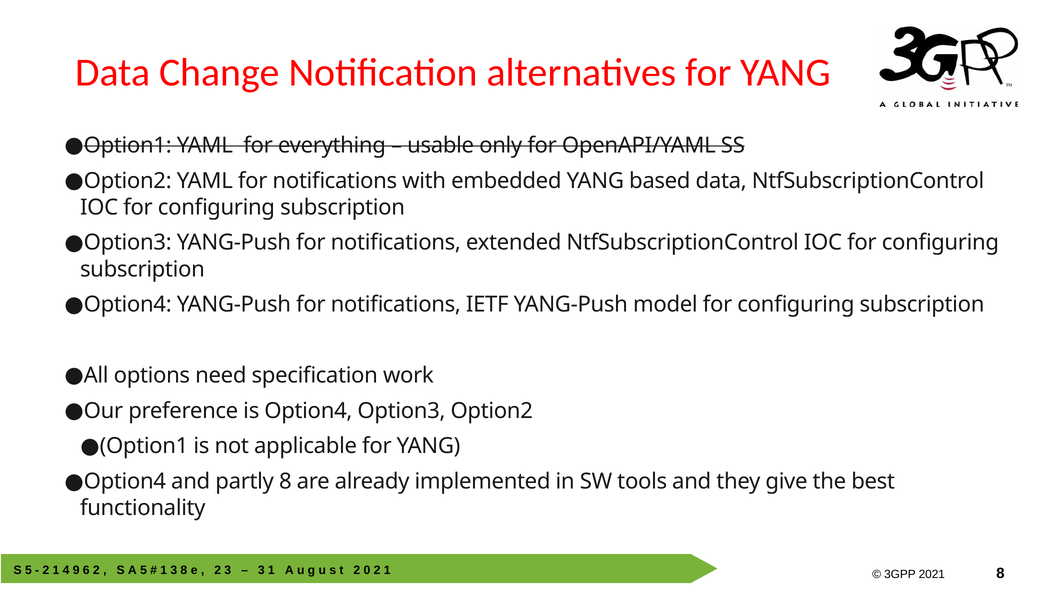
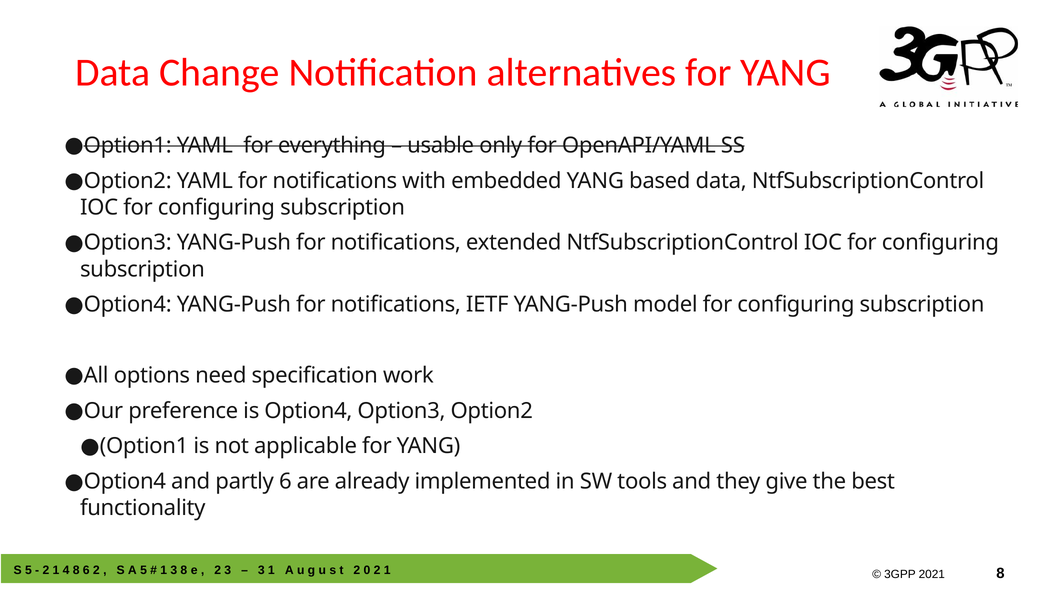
partly 8: 8 -> 6 (285, 482)
9: 9 -> 8 (76, 570)
